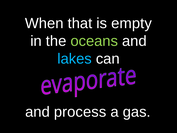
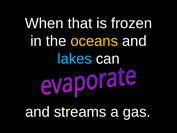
empty: empty -> frozen (132, 23)
oceans colour: light green -> yellow (94, 41)
process: process -> streams (80, 112)
